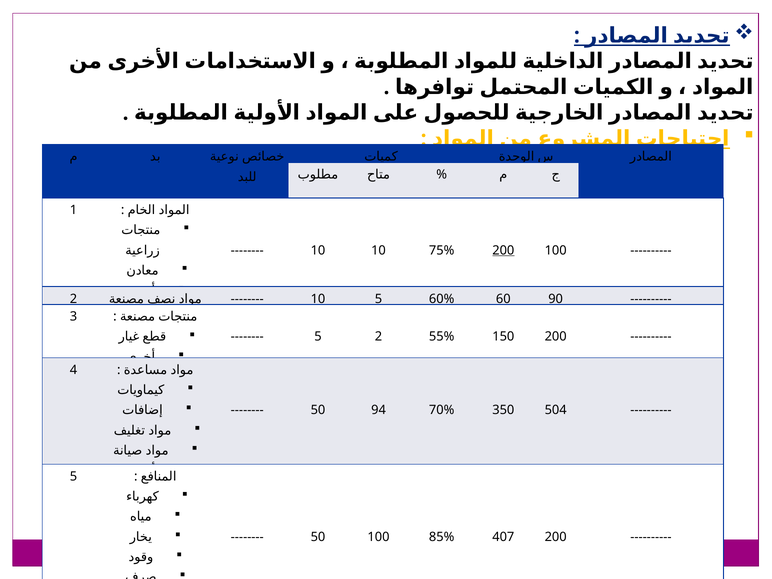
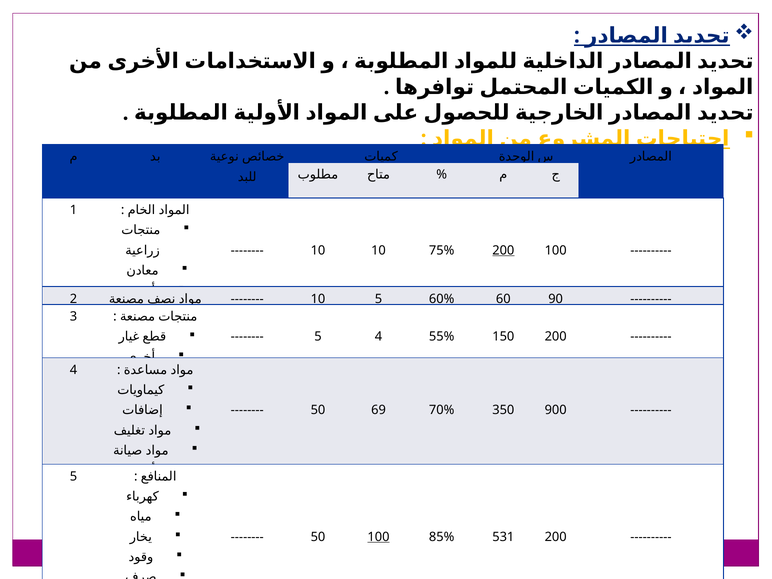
5 2: 2 -> 4 (379, 337)
94: 94 -> 69 (379, 410)
504: 504 -> 900 (556, 410)
100 underline: none -> present (379, 537)
407: 407 -> 531 (503, 537)
